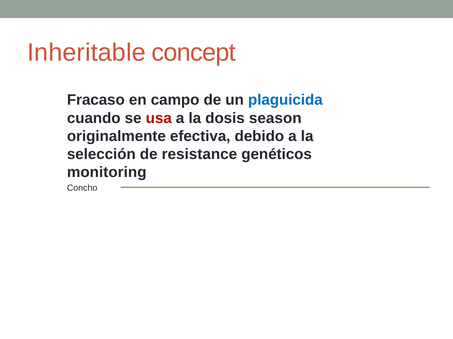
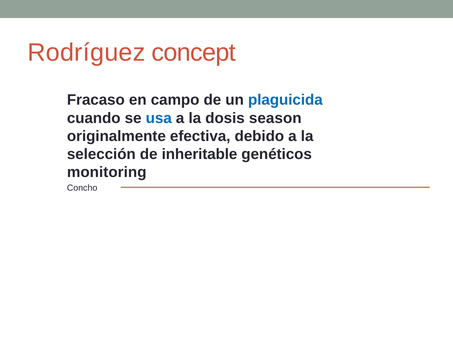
Inheritable: Inheritable -> Rodríguez (86, 53)
usa colour: red -> blue (159, 118)
resistance: resistance -> inheritable (199, 155)
